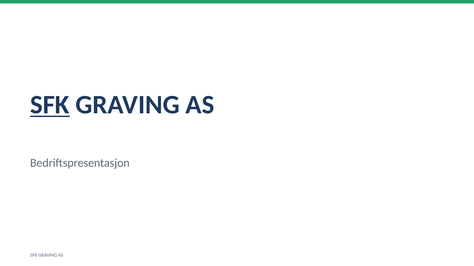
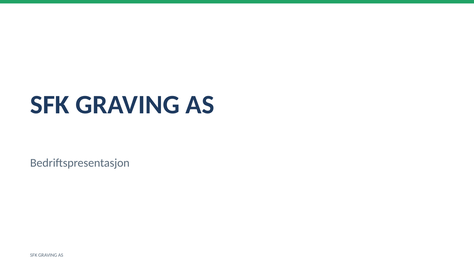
SFK underline: present -> none (50, 105)
